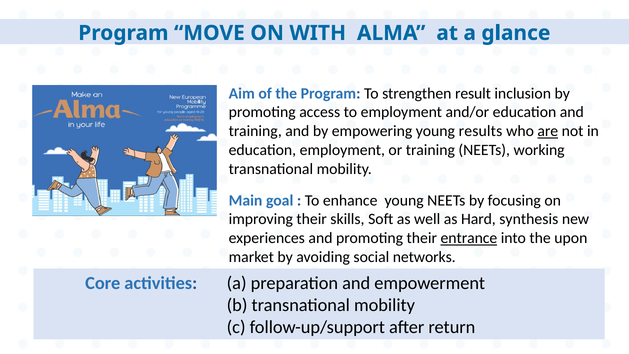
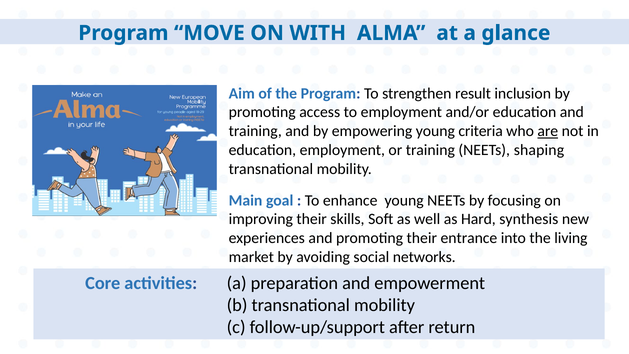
results: results -> criteria (481, 131)
working: working -> shaping (539, 150)
entrance underline: present -> none (469, 238)
upon: upon -> living (571, 238)
